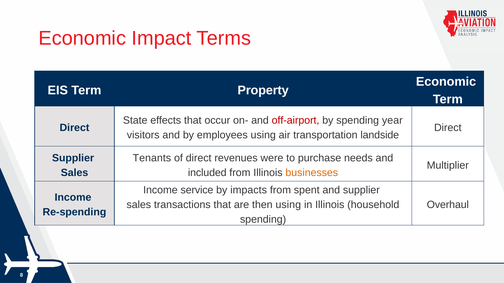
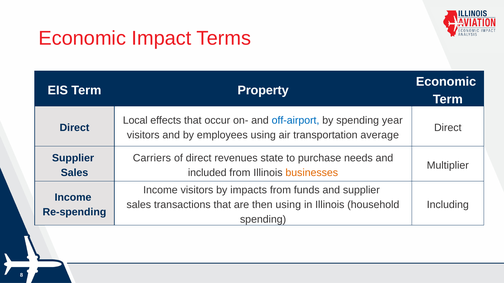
State: State -> Local (135, 121)
off-airport colour: red -> blue (296, 121)
landside: landside -> average (380, 135)
Tenants: Tenants -> Carriers (152, 158)
were: were -> state (272, 158)
Income service: service -> visitors (197, 191)
spent: spent -> funds (307, 191)
Overhaul: Overhaul -> Including (448, 205)
